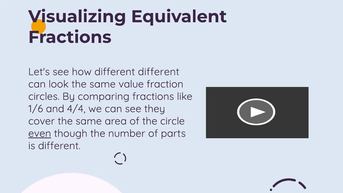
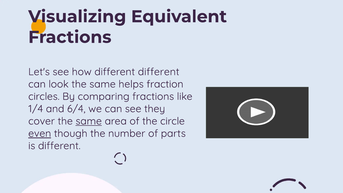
value: value -> helps (131, 84)
1/6: 1/6 -> 1/4 (36, 109)
4/4: 4/4 -> 6/4 (76, 109)
same underline: none -> present (89, 121)
